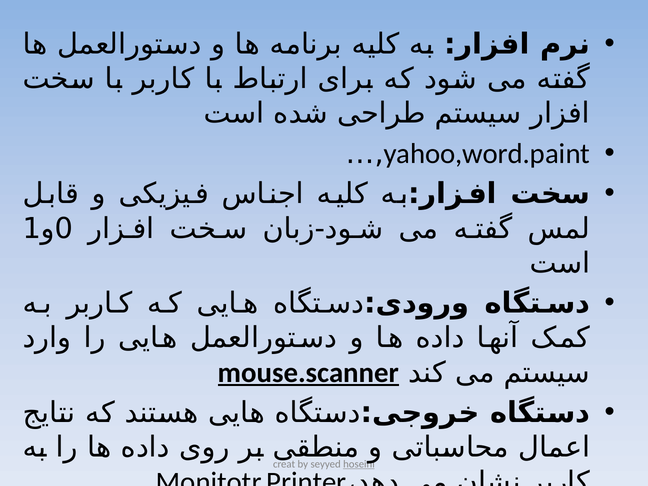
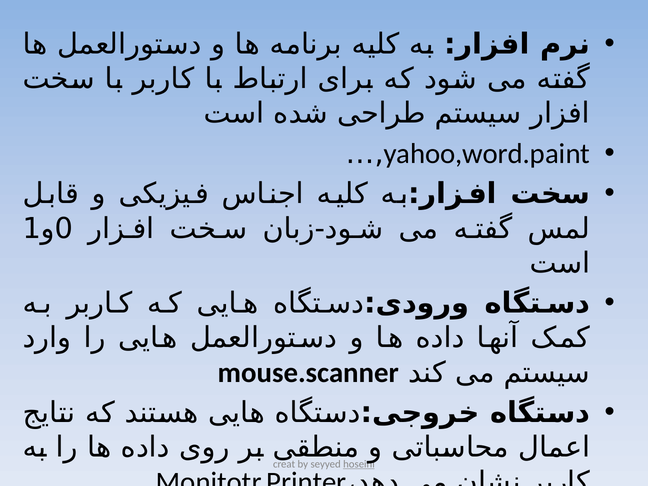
mouse.scanner underline: present -> none (308, 373)
